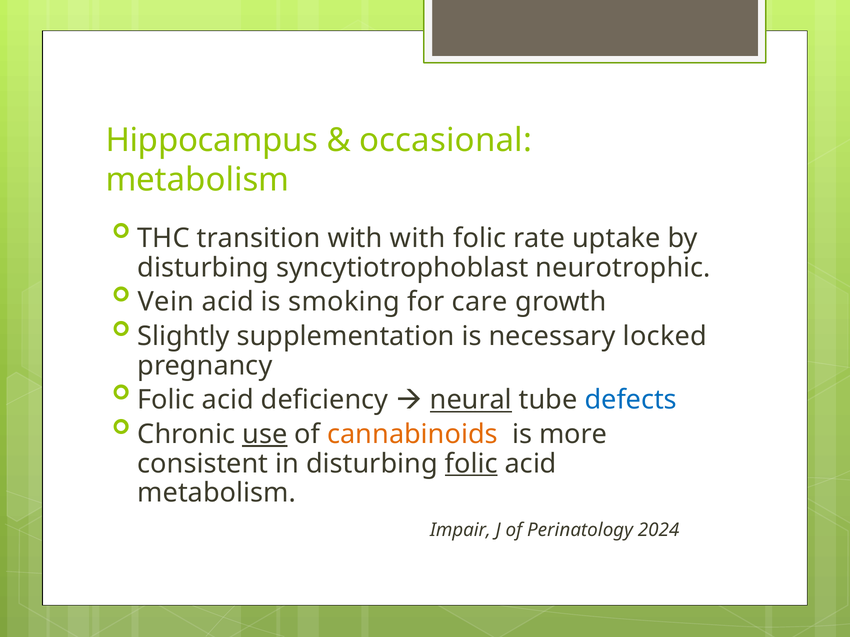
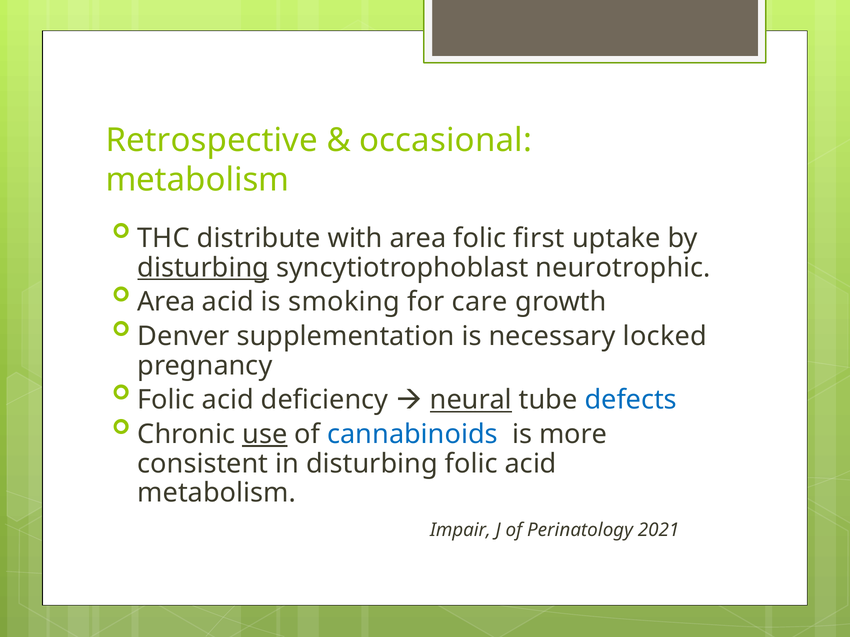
Hippocampus: Hippocampus -> Retrospective (212, 140)
transition: transition -> distribute (259, 238)
with with: with -> area (418, 238)
rate: rate -> first (539, 238)
disturbing underline: none -> present (203, 268)
Vein: Vein -> Area (166, 302)
Slightly: Slightly -> Denver (184, 337)
cannabinoids colour: orange -> blue (413, 435)
folic underline: present -> none (471, 464)
2024: 2024 -> 2021 (659, 530)
